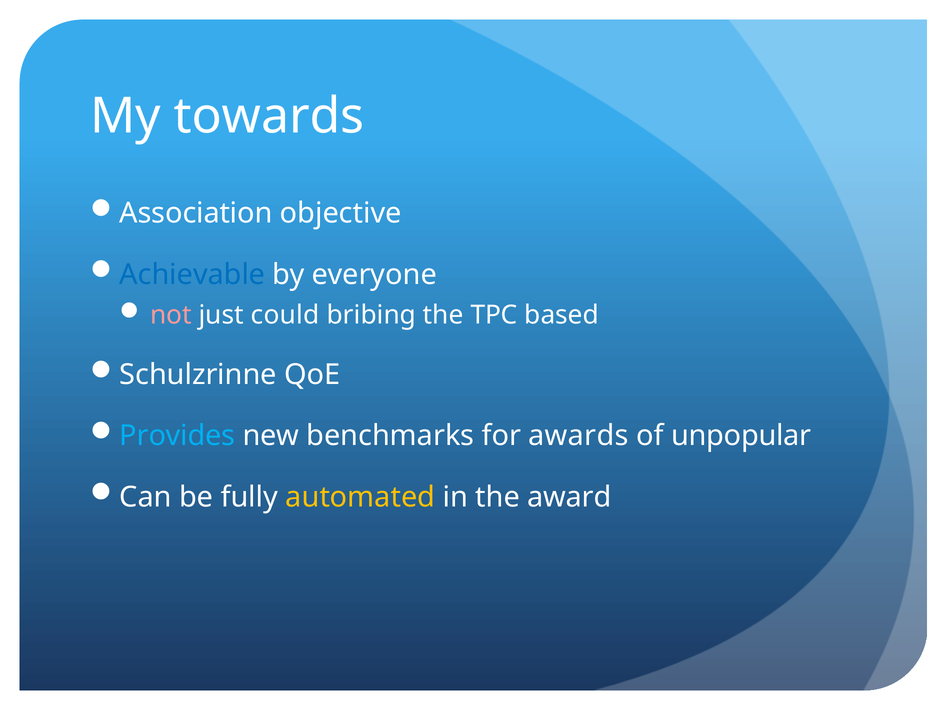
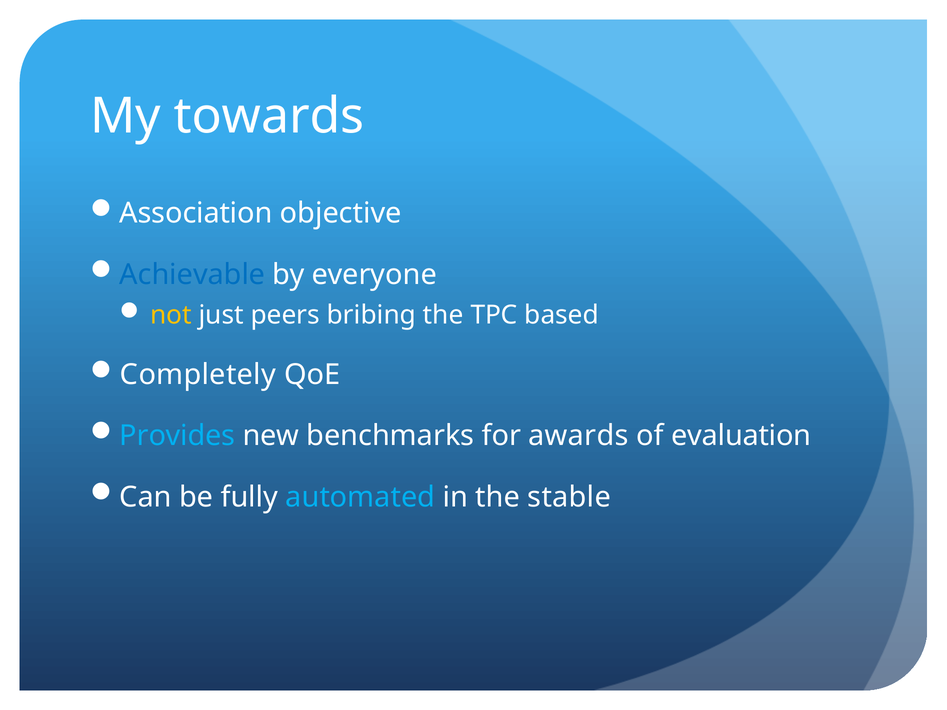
not colour: pink -> yellow (171, 315)
could: could -> peers (285, 315)
Schulzrinne: Schulzrinne -> Completely (198, 375)
unpopular: unpopular -> evaluation (741, 436)
automated colour: yellow -> light blue (360, 497)
award: award -> stable (569, 497)
